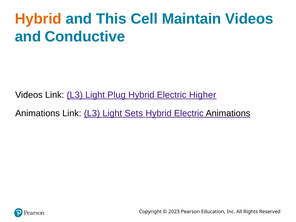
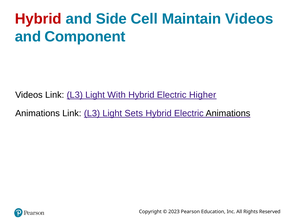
Hybrid colour: orange -> red (38, 19)
This: This -> Side (111, 19)
Conductive: Conductive -> Component (85, 37)
Plug: Plug -> With (117, 95)
